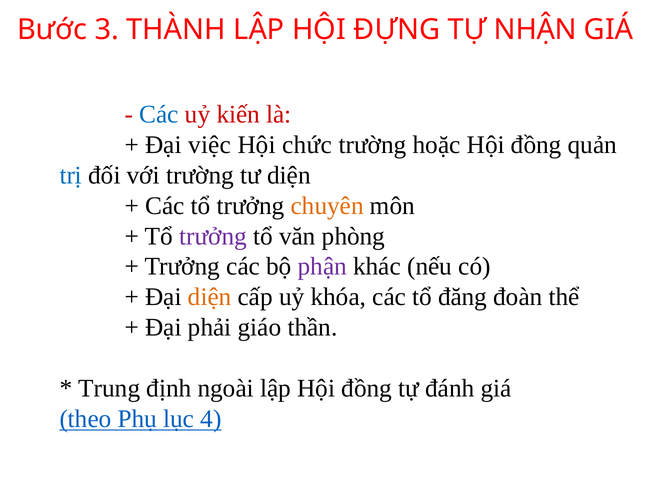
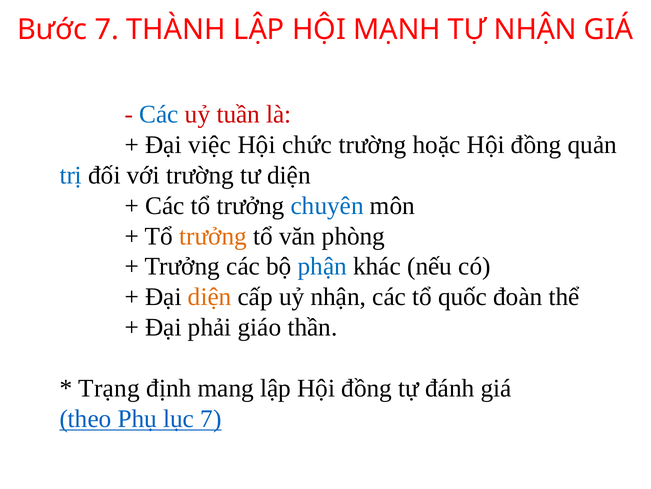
Bước 3: 3 -> 7 (107, 30)
ĐỰNG: ĐỰNG -> MẠNH (397, 30)
kiến: kiến -> tuần (238, 114)
chuyên colour: orange -> blue (327, 205)
trưởng colour: purple -> orange (213, 236)
phận colour: purple -> blue (322, 266)
uỷ khóa: khóa -> nhận (338, 297)
đăng: đăng -> quốc (463, 297)
Trung: Trung -> Trạng (109, 388)
ngoài: ngoài -> mang (226, 388)
lục 4: 4 -> 7 (211, 418)
